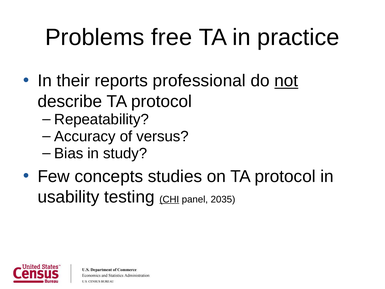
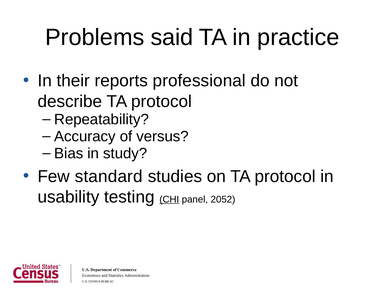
free: free -> said (172, 37)
not underline: present -> none (286, 81)
concepts: concepts -> standard (109, 176)
2035: 2035 -> 2052 (223, 199)
